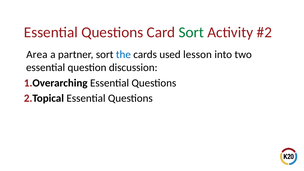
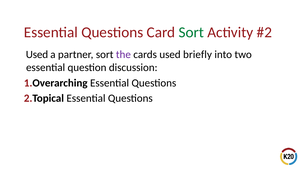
Area: Area -> Used (37, 54)
the colour: blue -> purple (123, 54)
lesson: lesson -> briefly (198, 54)
